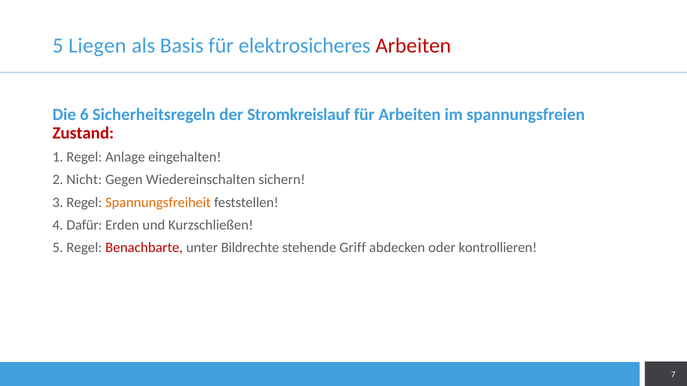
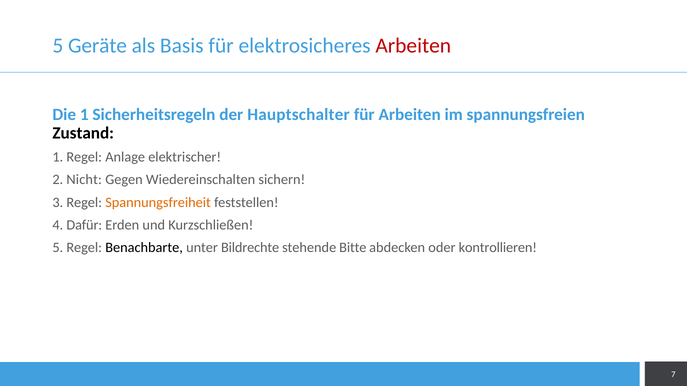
Liegen: Liegen -> Geräte (98, 46)
Die 6: 6 -> 1 (84, 115)
Stromkreislauf: Stromkreislauf -> Hauptschalter (298, 115)
Zustand colour: red -> black (83, 133)
eingehalten: eingehalten -> elektrischer (185, 157)
Benachbarte colour: red -> black (144, 248)
Griff: Griff -> Bitte (353, 248)
